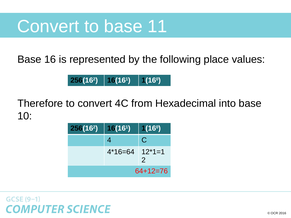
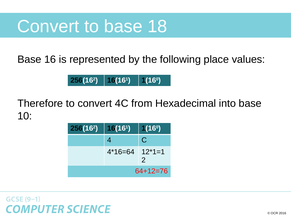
11: 11 -> 18 (157, 26)
